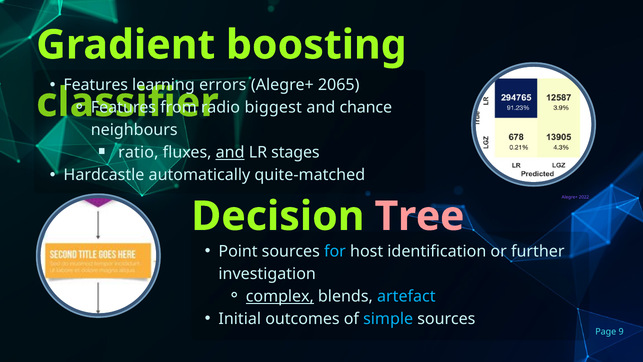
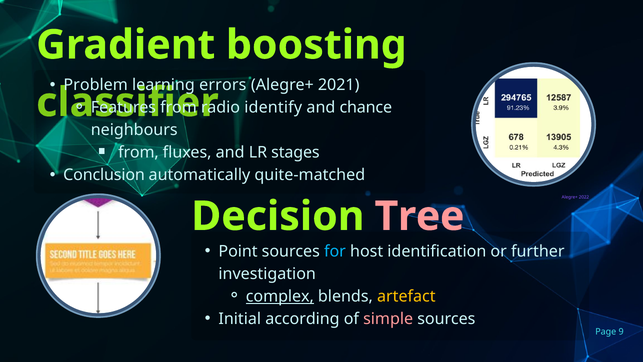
Features: Features -> Problem (96, 85)
2065: 2065 -> 2021 (339, 85)
biggest: biggest -> identify (273, 107)
ratio: ratio -> from (138, 152)
and underline: present -> none (230, 152)
Hardcastle: Hardcastle -> Conclusion (104, 175)
artefact colour: light blue -> yellow (406, 296)
outcomes: outcomes -> according (302, 319)
simple colour: light blue -> pink (388, 319)
